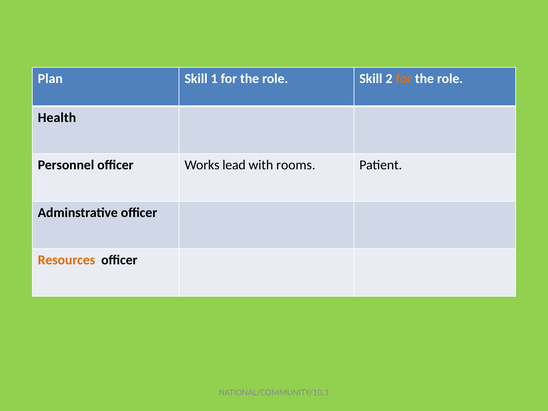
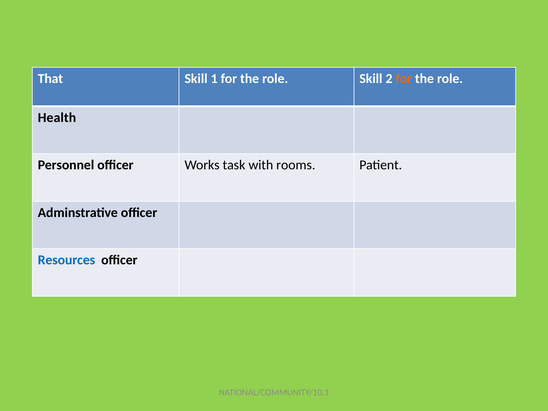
Plan: Plan -> That (50, 79)
lead: lead -> task (234, 165)
Resources colour: orange -> blue (66, 260)
